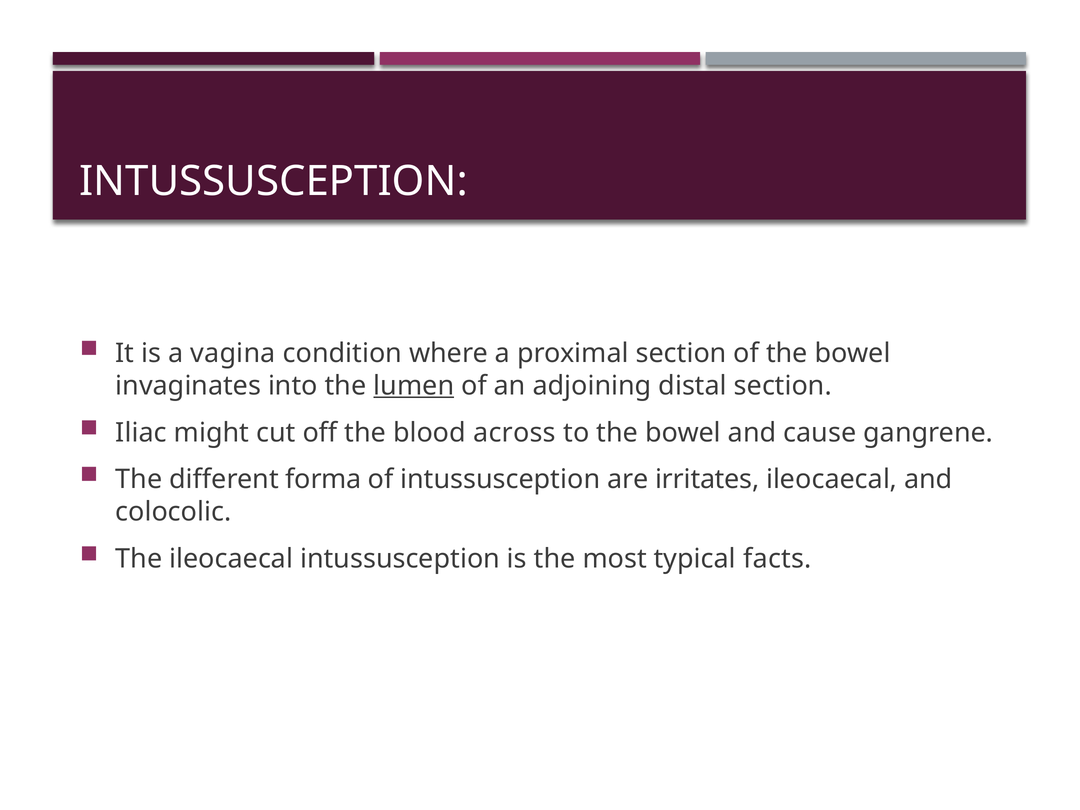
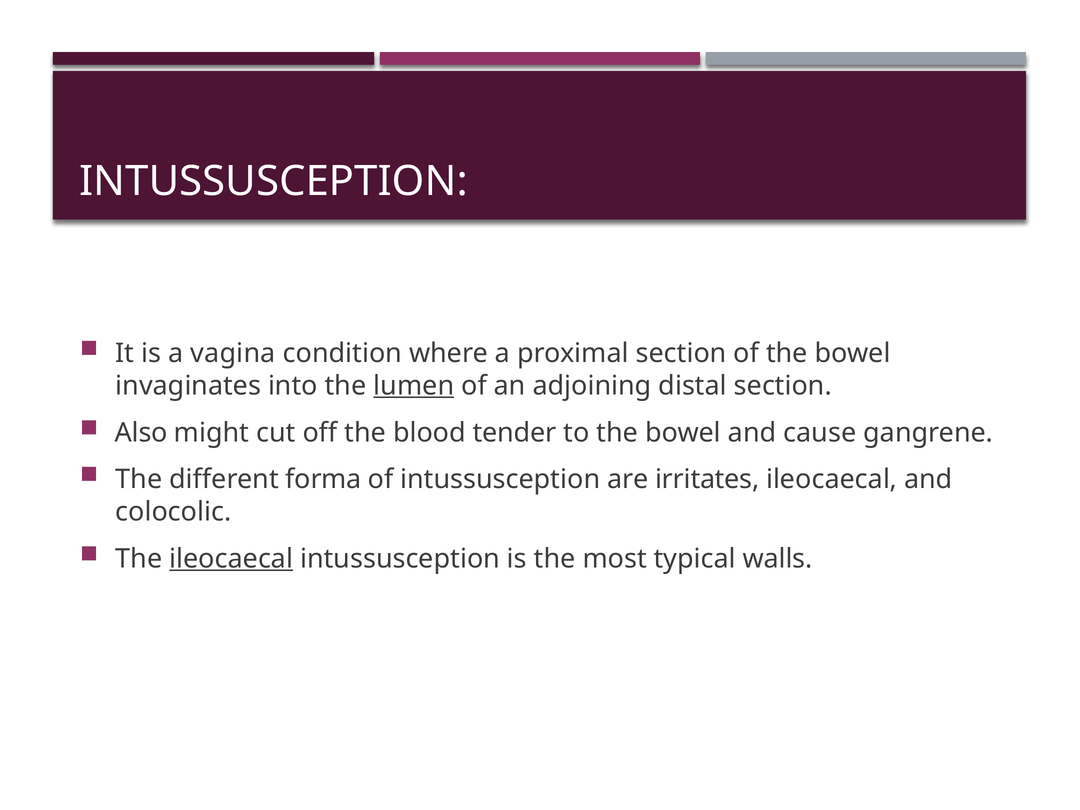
Iliac: Iliac -> Also (141, 433)
across: across -> tender (515, 433)
ileocaecal underline: none -> present (231, 559)
facts: facts -> walls (778, 559)
